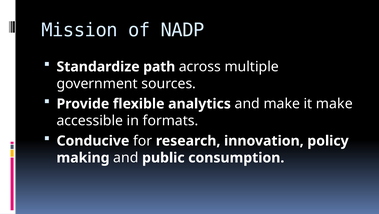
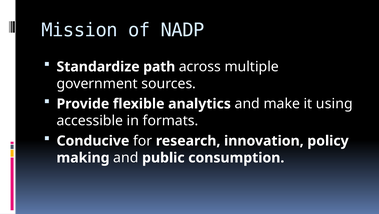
it make: make -> using (334, 104)
